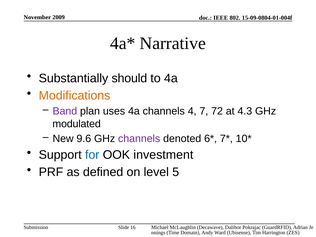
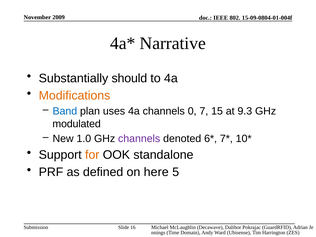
Band colour: purple -> blue (65, 111)
4: 4 -> 0 (192, 111)
72: 72 -> 15 (217, 111)
4.3: 4.3 -> 9.3 (245, 111)
9.6: 9.6 -> 1.0 (84, 139)
for colour: blue -> orange (92, 155)
investment: investment -> standalone (163, 155)
level: level -> here (156, 172)
